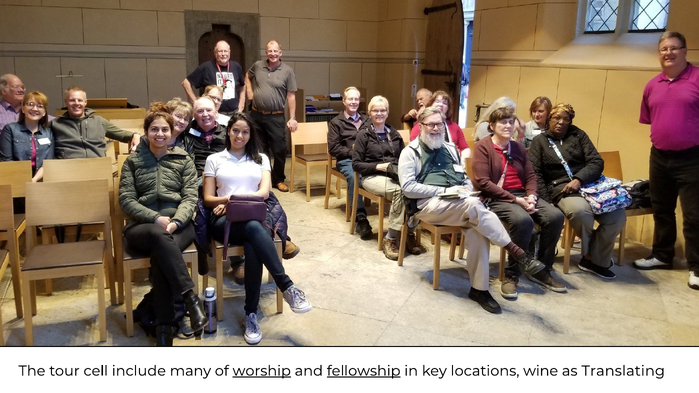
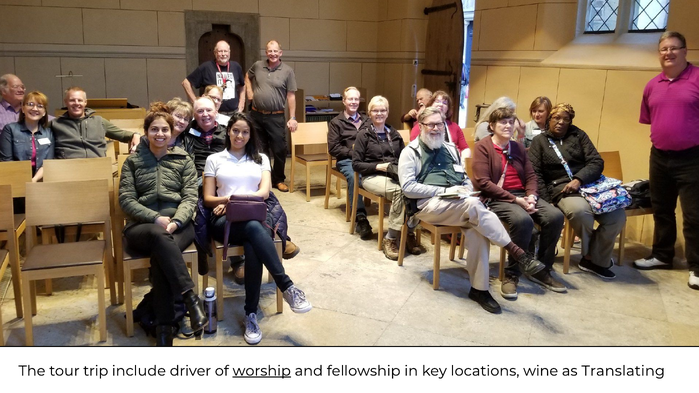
cell: cell -> trip (96, 371)
many: many -> driver (190, 371)
fellowship underline: present -> none (364, 371)
